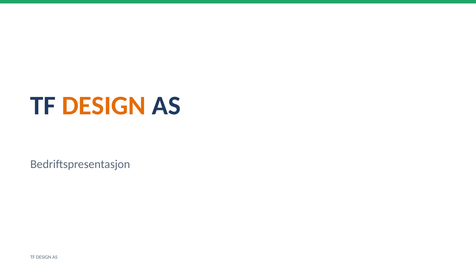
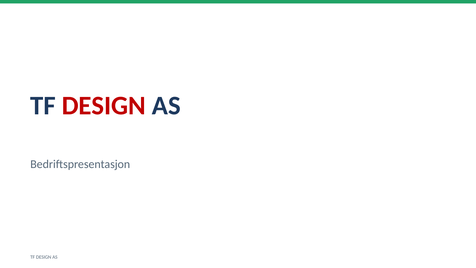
DESIGN colour: orange -> red (104, 106)
